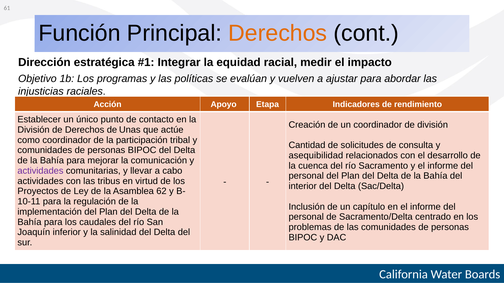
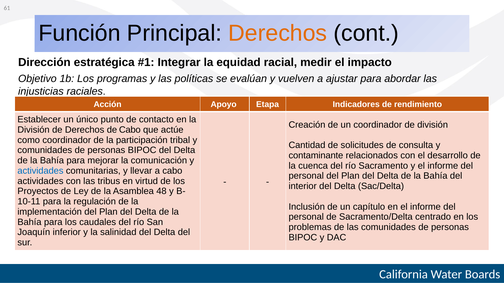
de Unas: Unas -> Cabo (130, 130)
asequibilidad: asequibilidad -> contaminante (316, 156)
actividades colour: purple -> blue (40, 171)
62: 62 -> 48 (161, 192)
